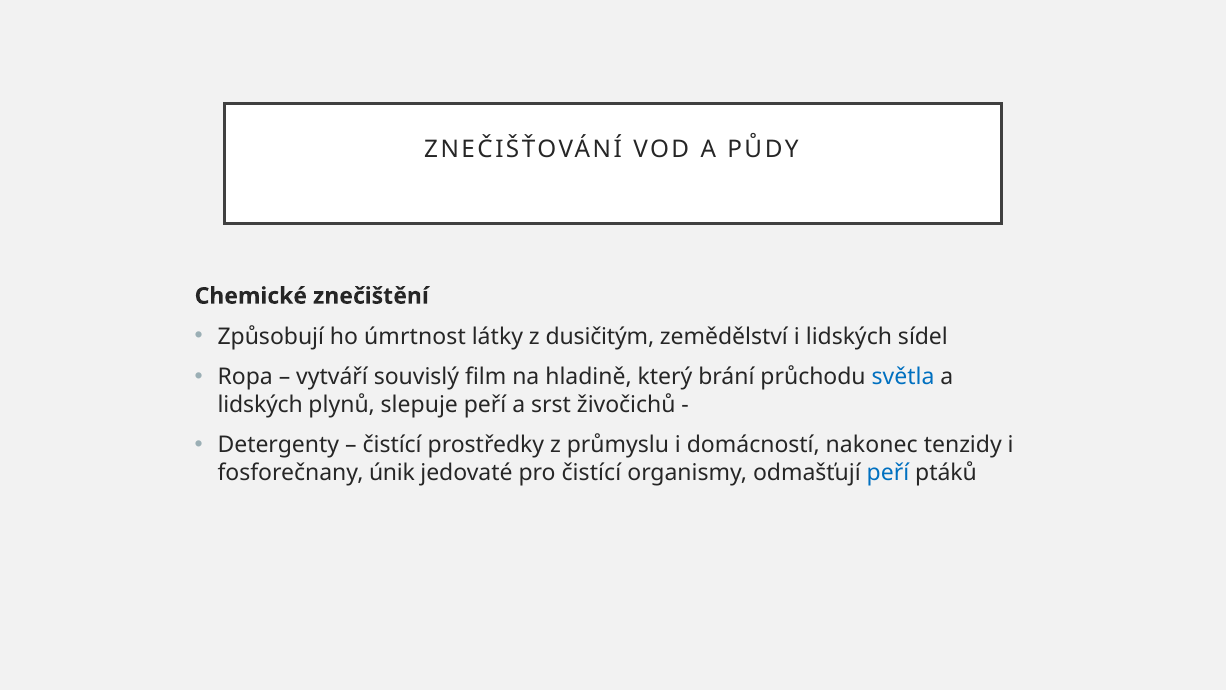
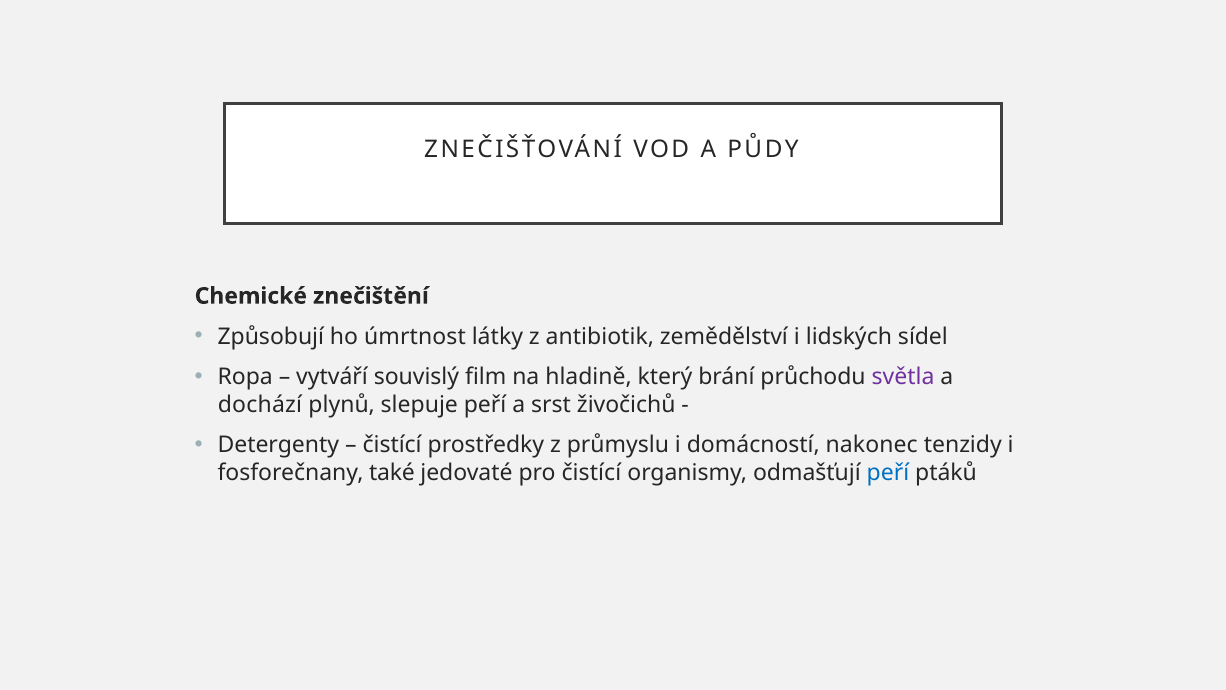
dusičitým: dusičitým -> antibiotik (600, 336)
světla colour: blue -> purple (903, 377)
lidských: lidských -> dochází (260, 404)
únik: únik -> také (392, 472)
